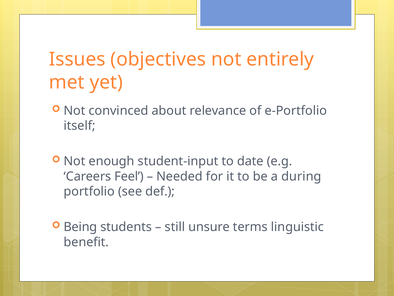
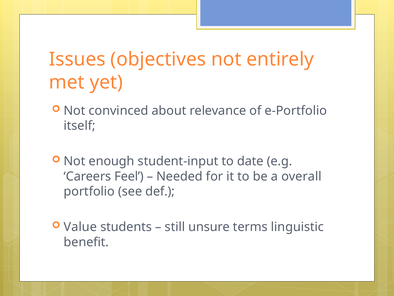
during: during -> overall (301, 176)
Being: Being -> Value (80, 227)
